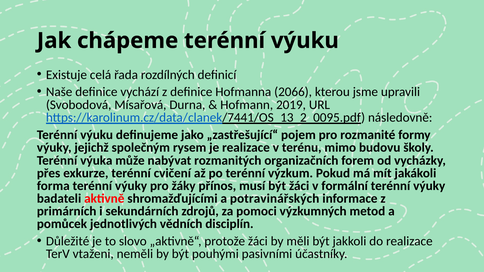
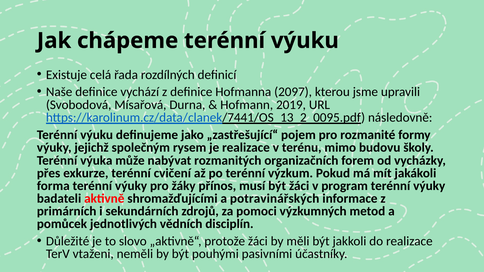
2066: 2066 -> 2097 (293, 92)
formální: formální -> program (345, 186)
